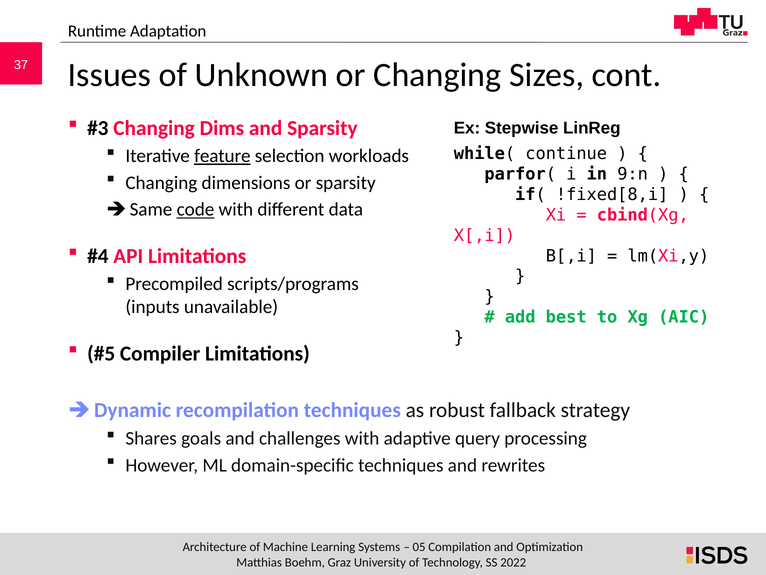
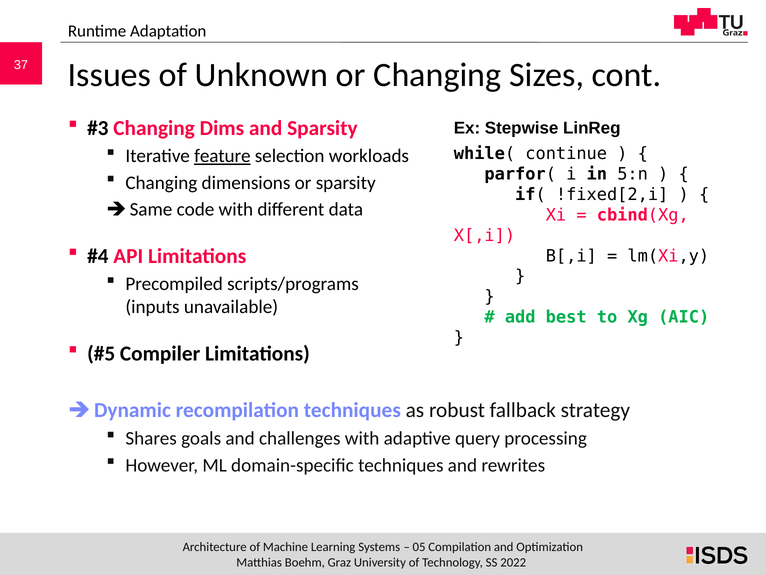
9:n: 9:n -> 5:n (633, 174)
!fixed[8,i: !fixed[8,i -> !fixed[2,i (612, 194)
code underline: present -> none (196, 209)
